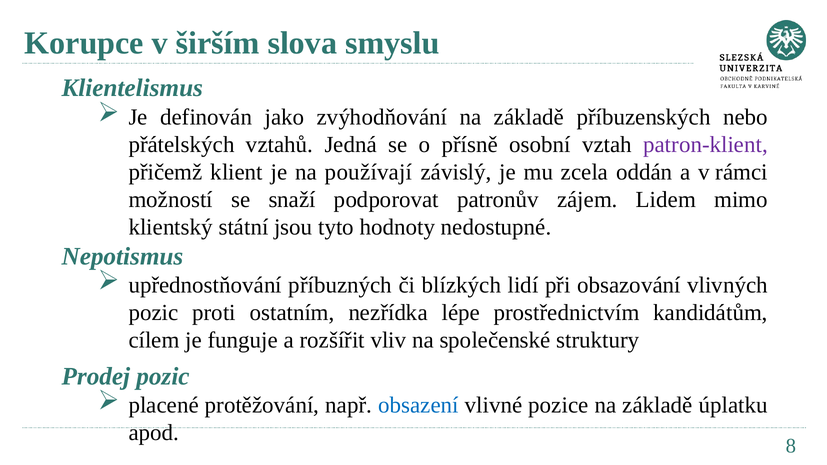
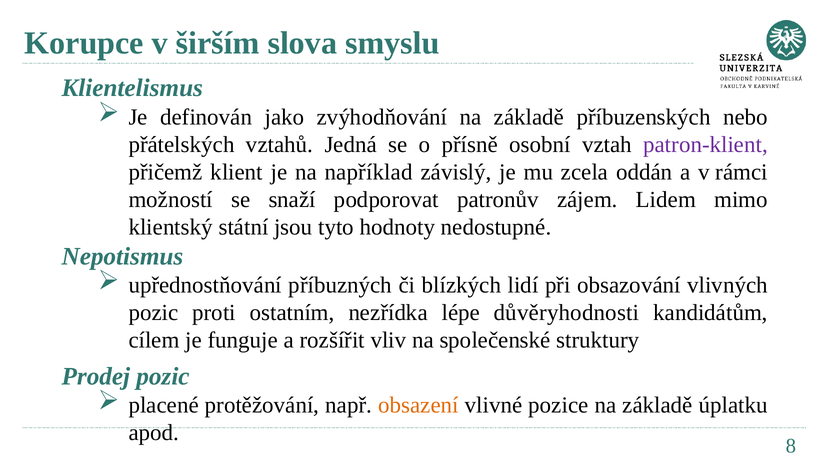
používají: používají -> například (369, 172)
prostřednictvím: prostřednictvím -> důvěryhodnosti (567, 313)
obsazení colour: blue -> orange (418, 405)
